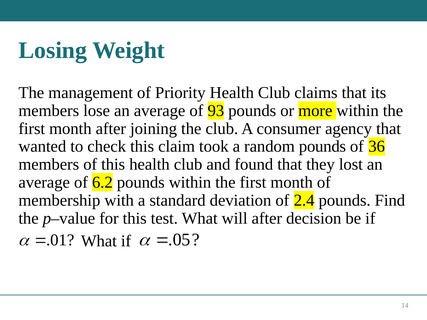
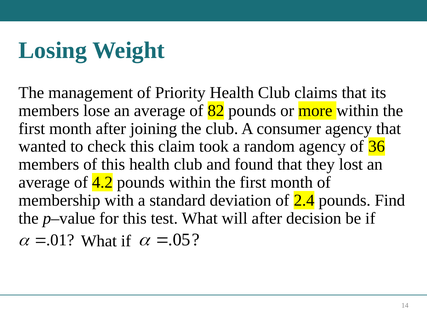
93: 93 -> 82 (216, 111)
random pounds: pounds -> agency (322, 147)
6.2: 6.2 -> 4.2 (102, 182)
